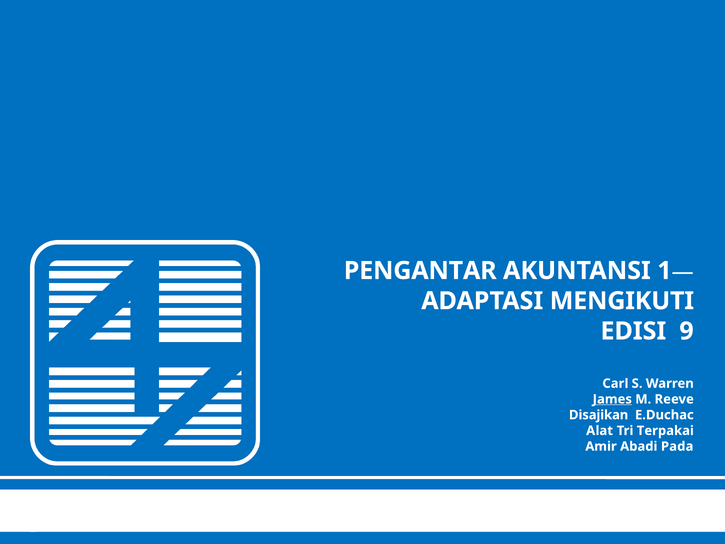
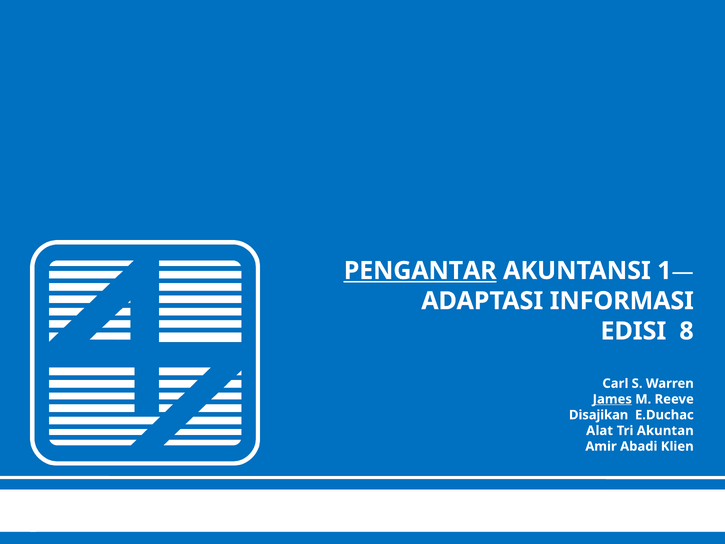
PENGANTAR underline: none -> present (420, 271)
MENGIKUTI: MENGIKUTI -> INFORMASI (622, 301)
9: 9 -> 8 (687, 331)
Terpakai: Terpakai -> Akuntan (665, 430)
Pada: Pada -> Klien (677, 446)
